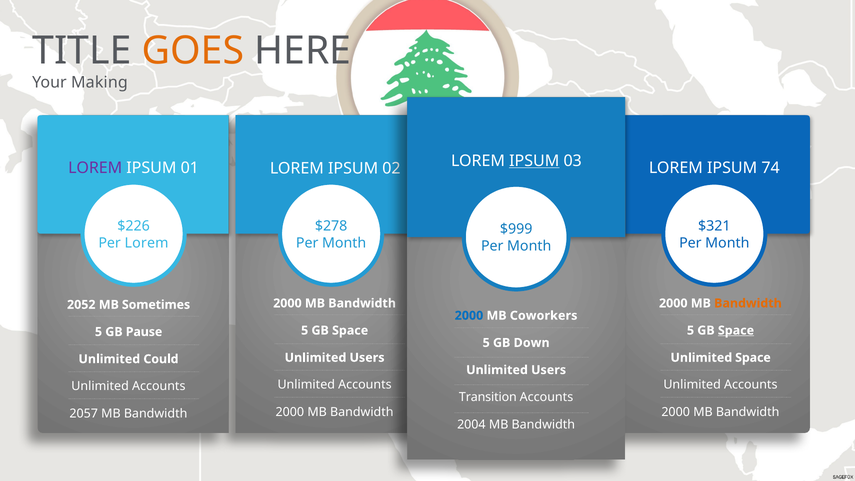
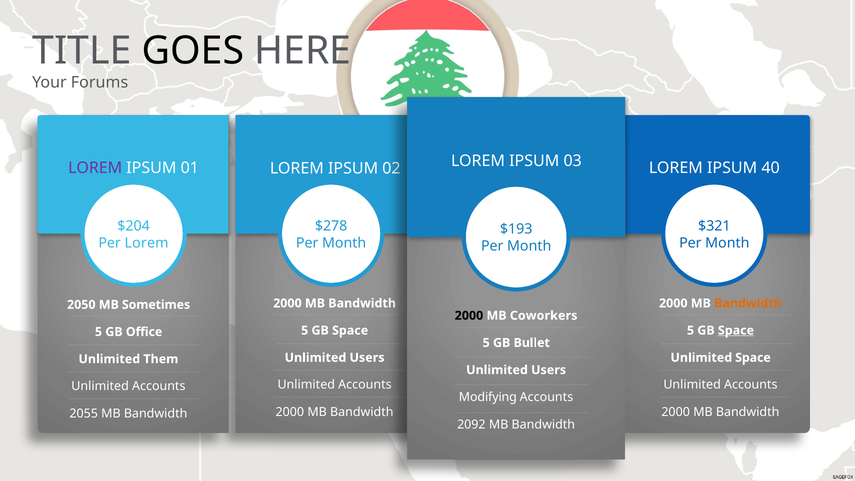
GOES colour: orange -> black (193, 51)
Making: Making -> Forums (99, 82)
IPSUM underline: present -> none (534, 161)
74: 74 -> 40 (771, 168)
$226: $226 -> $204 (134, 226)
$999: $999 -> $193 (516, 229)
2052: 2052 -> 2050 (81, 305)
2000 colour: blue -> black (469, 316)
Pause: Pause -> Office (144, 332)
Down: Down -> Bullet (532, 343)
Could: Could -> Them (161, 359)
Transition: Transition -> Modifying (488, 397)
2057: 2057 -> 2055 (84, 413)
2004: 2004 -> 2092 (471, 424)
